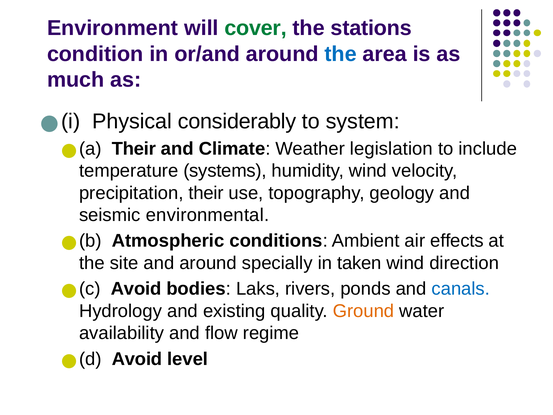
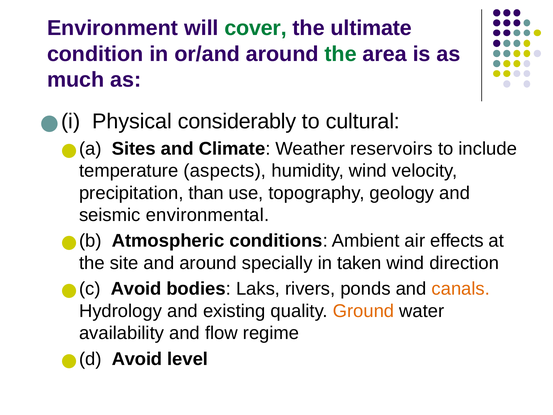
stations: stations -> ultimate (371, 28)
the colour: blue -> green (341, 54)
system: system -> cultural (363, 121)
Their: Their -> Sites (134, 149)
legislation: legislation -> reservoirs (391, 149)
systems: systems -> aspects (225, 171)
precipitation their: their -> than (206, 193)
canals colour: blue -> orange (461, 289)
